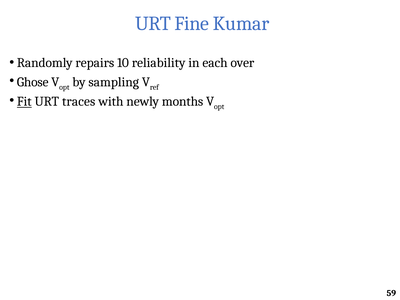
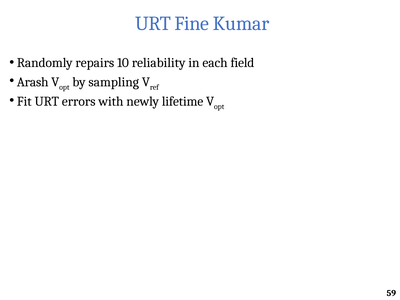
over: over -> field (242, 63)
Ghose: Ghose -> Arash (33, 82)
Fit underline: present -> none (24, 102)
traces: traces -> errors (79, 102)
months: months -> lifetime (183, 102)
